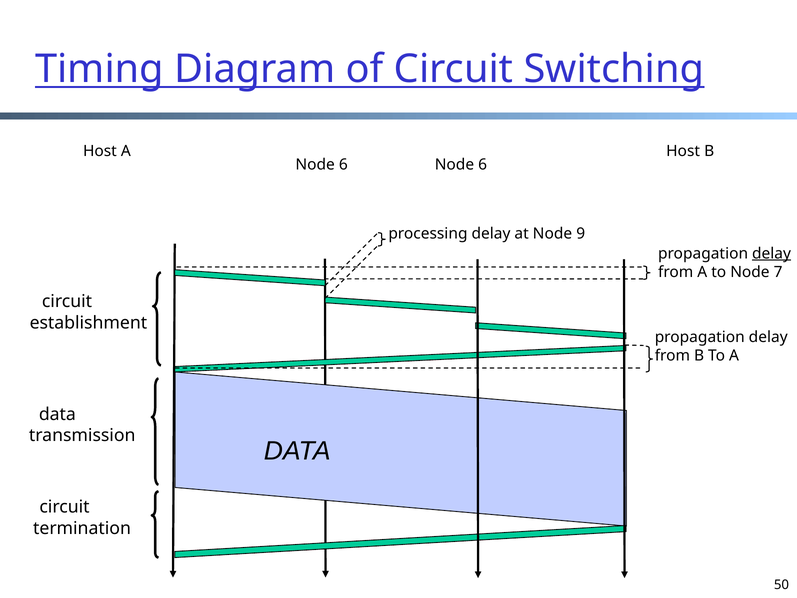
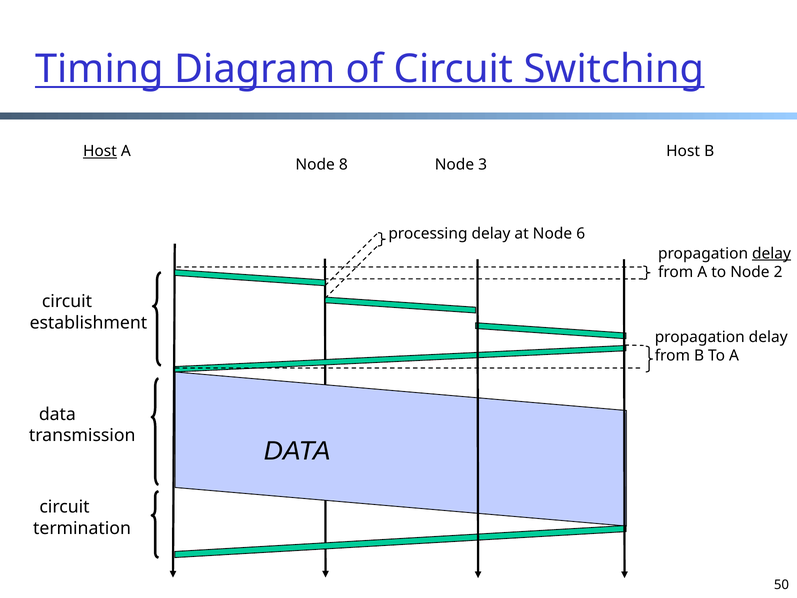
Host underline: none -> present (100, 151)
6: 6 -> 8 (343, 165)
6: 6 -> 3 (483, 165)
9: 9 -> 6 (581, 234)
7: 7 -> 2 (778, 272)
